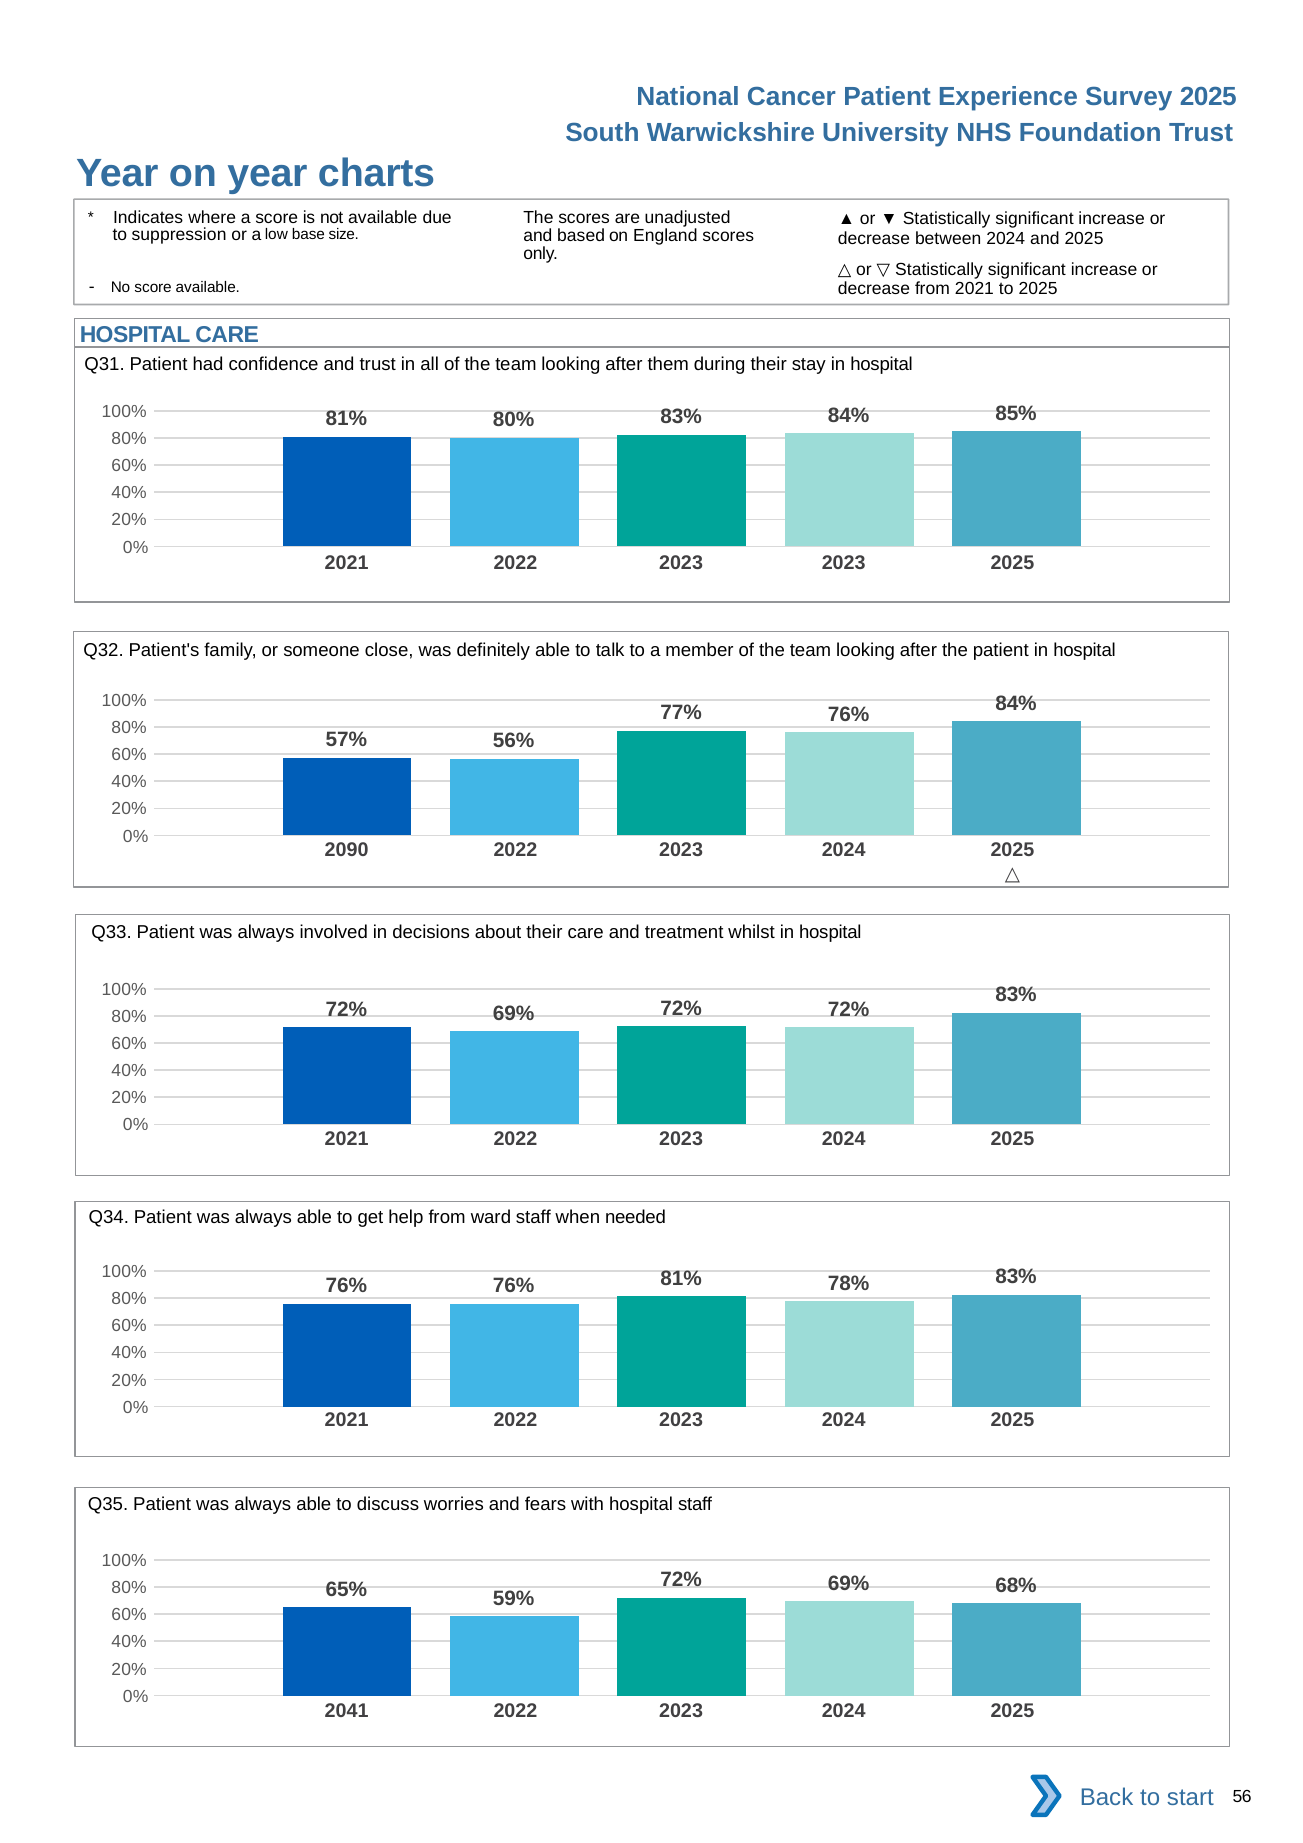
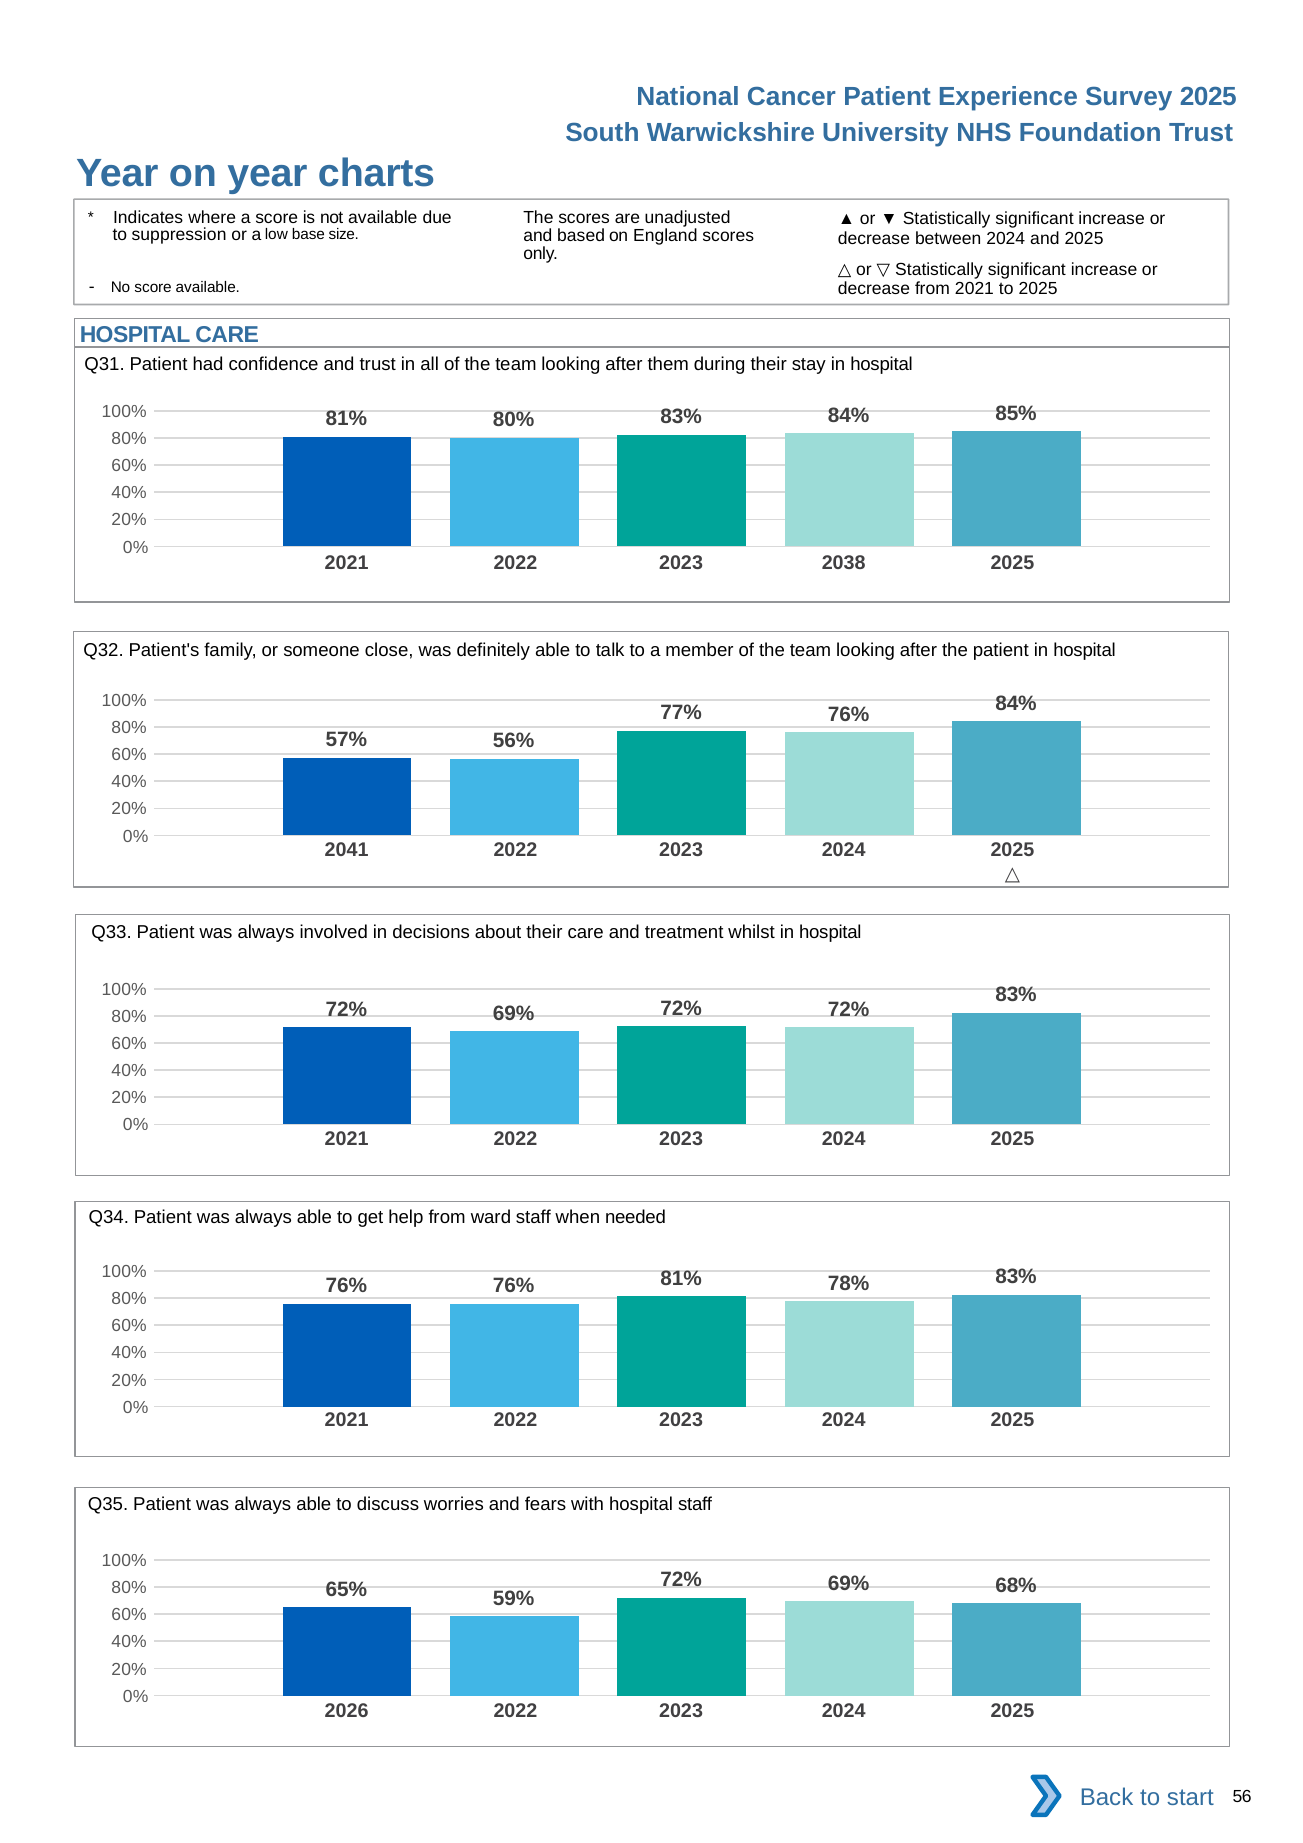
2023 2023: 2023 -> 2038 (844, 563)
2090: 2090 -> 2041 (347, 850)
2041: 2041 -> 2026 (347, 1711)
